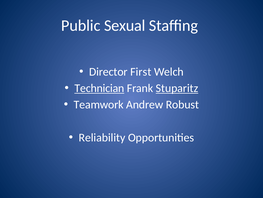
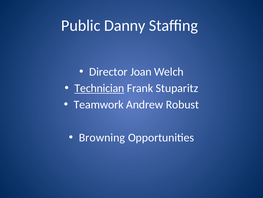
Sexual: Sexual -> Danny (125, 25)
First: First -> Joan (141, 72)
Stuparitz underline: present -> none (177, 88)
Reliability: Reliability -> Browning (102, 137)
